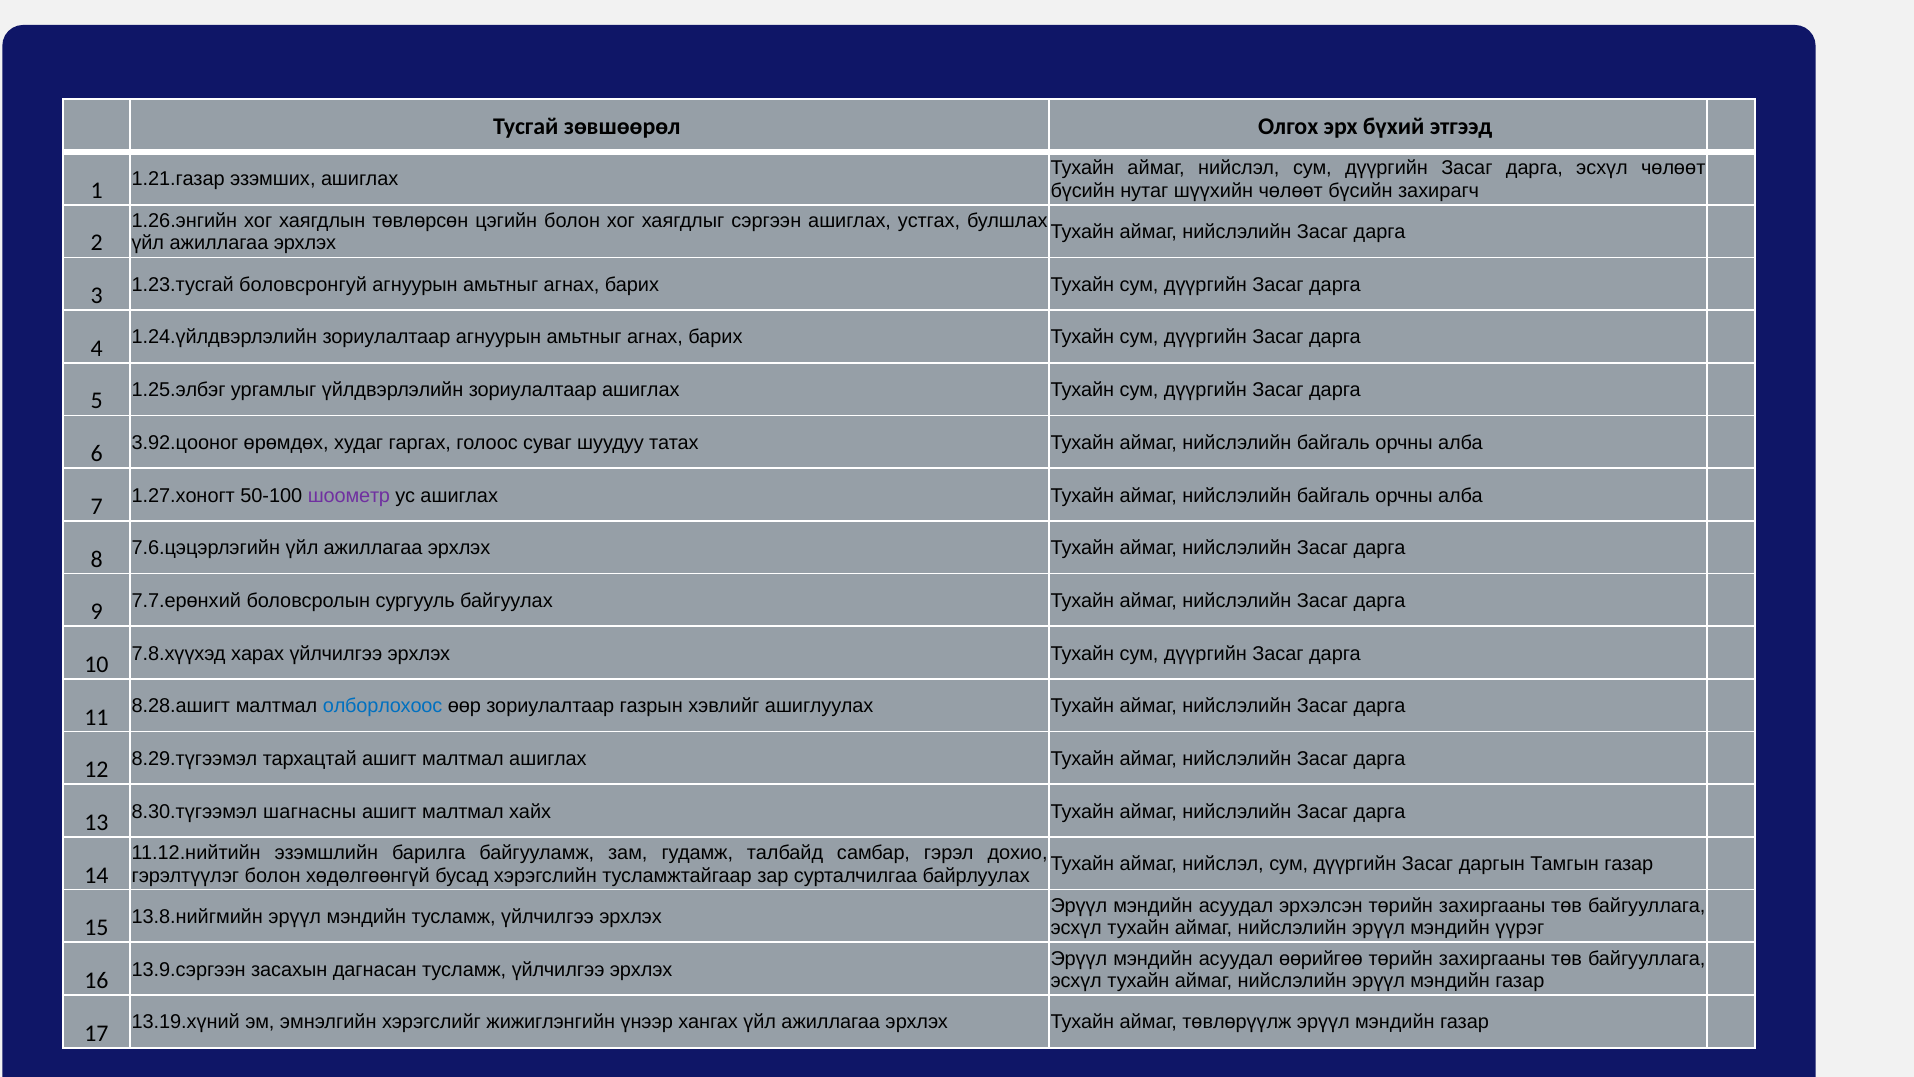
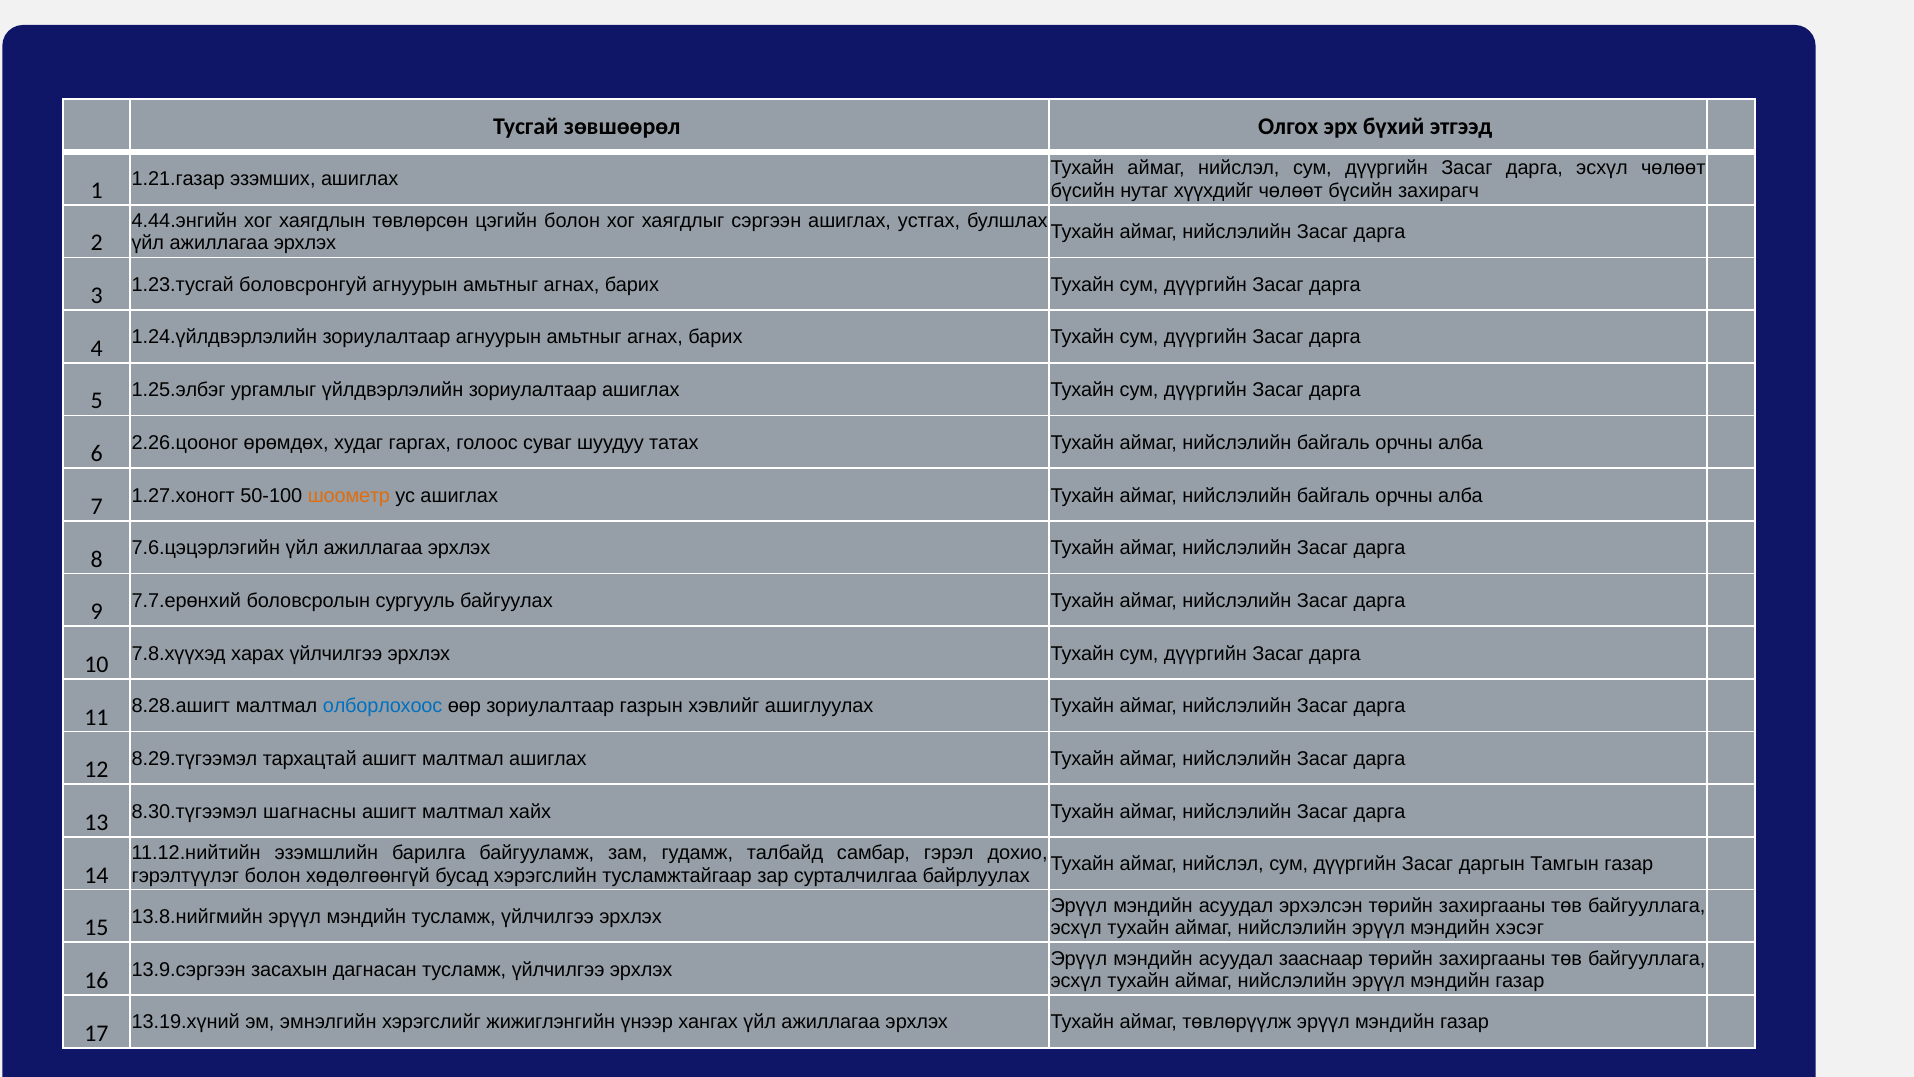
шүүхийн: шүүхийн -> хүүхдийг (1214, 190)
1.26.энгийн: 1.26.энгийн -> 4.44.энгийн (184, 221)
3.92.цооног: 3.92.цооног -> 2.26.цооног (185, 443)
шоометр colour: purple -> orange (349, 495)
үүрэг: үүрэг -> хэсэг (1520, 928)
өөрийгөө: өөрийгөө -> зааснаар (1321, 958)
